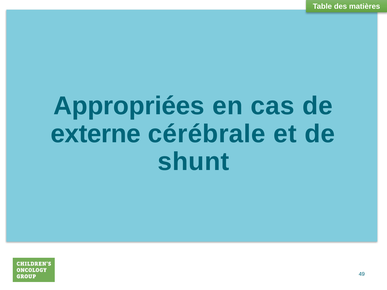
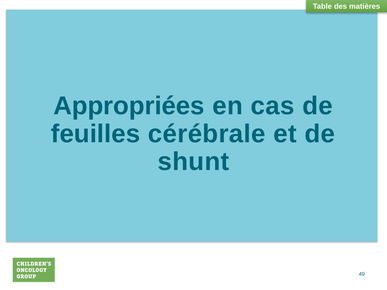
externe: externe -> feuilles (96, 134)
